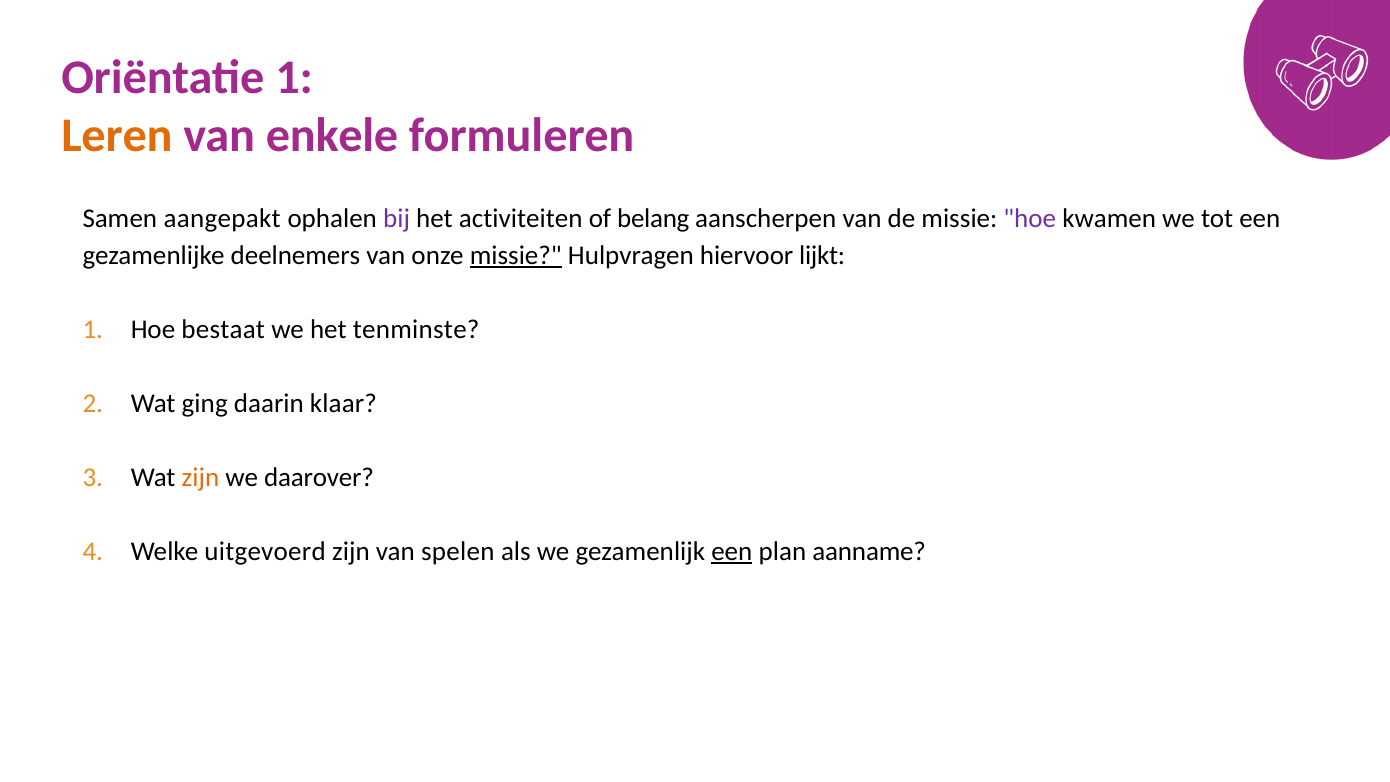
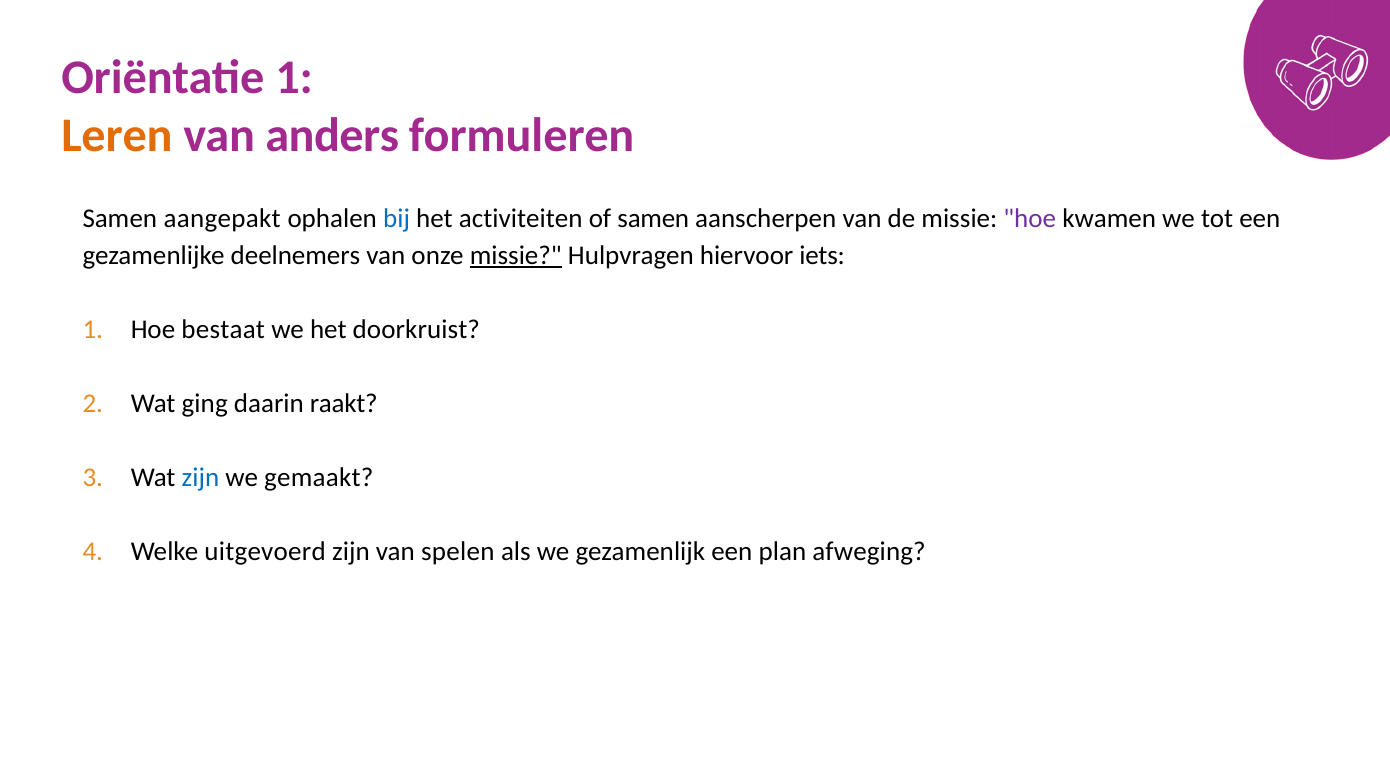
enkele: enkele -> anders (332, 135)
bij colour: purple -> blue (397, 218)
of belang: belang -> samen (653, 218)
lijkt: lijkt -> iets (822, 256)
tenminste: tenminste -> doorkruist (416, 329)
klaar: klaar -> raakt (344, 403)
zijn colour: orange -> blue (201, 477)
daarover: daarover -> gemaakt (319, 477)
een underline: present -> none (732, 551)
aanname: aanname -> afweging (869, 551)
